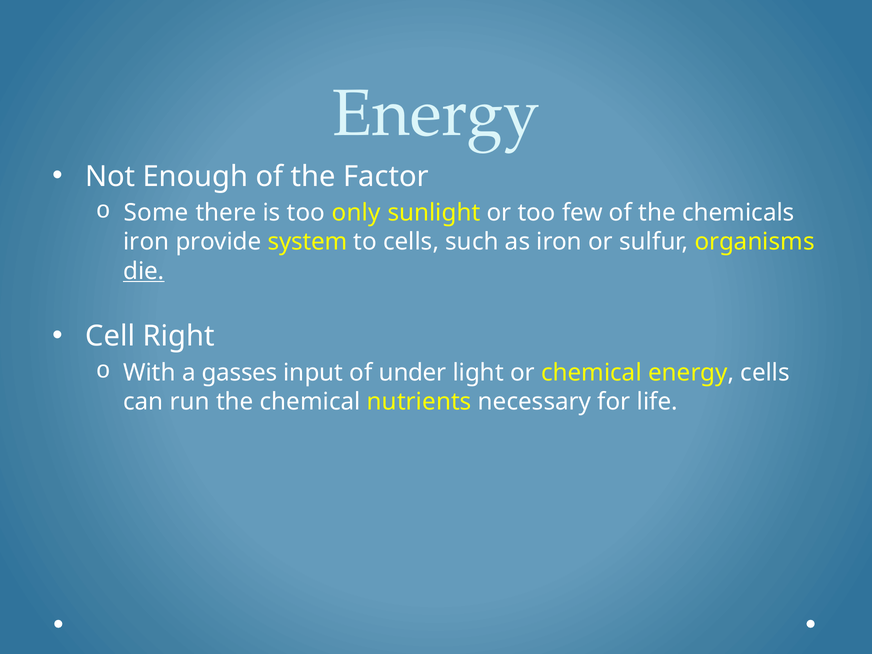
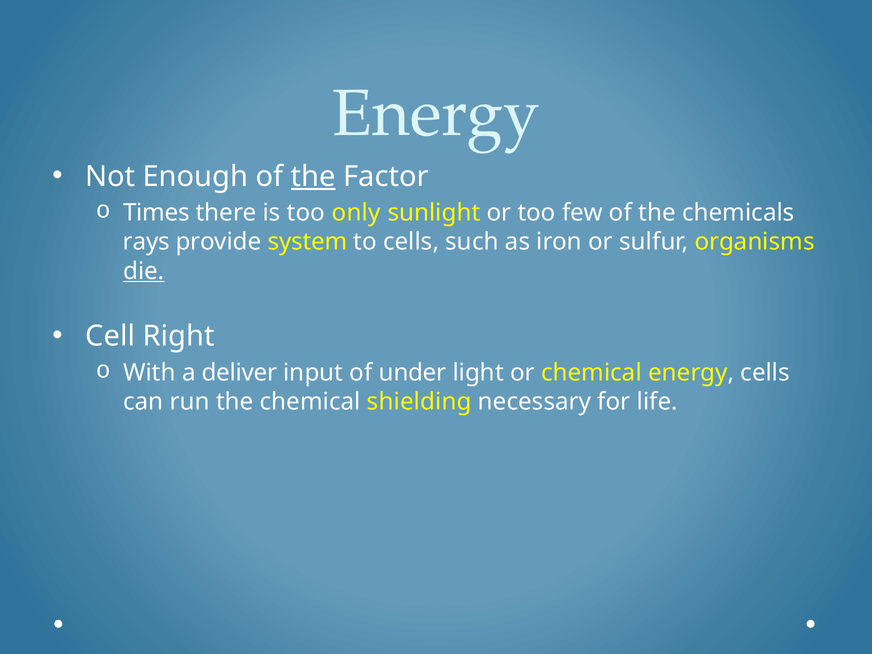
the underline: none -> present (313, 176)
Some: Some -> Times (156, 213)
iron: iron -> rays (146, 242)
gasses: gasses -> deliver (240, 373)
nutrients: nutrients -> shielding (419, 402)
